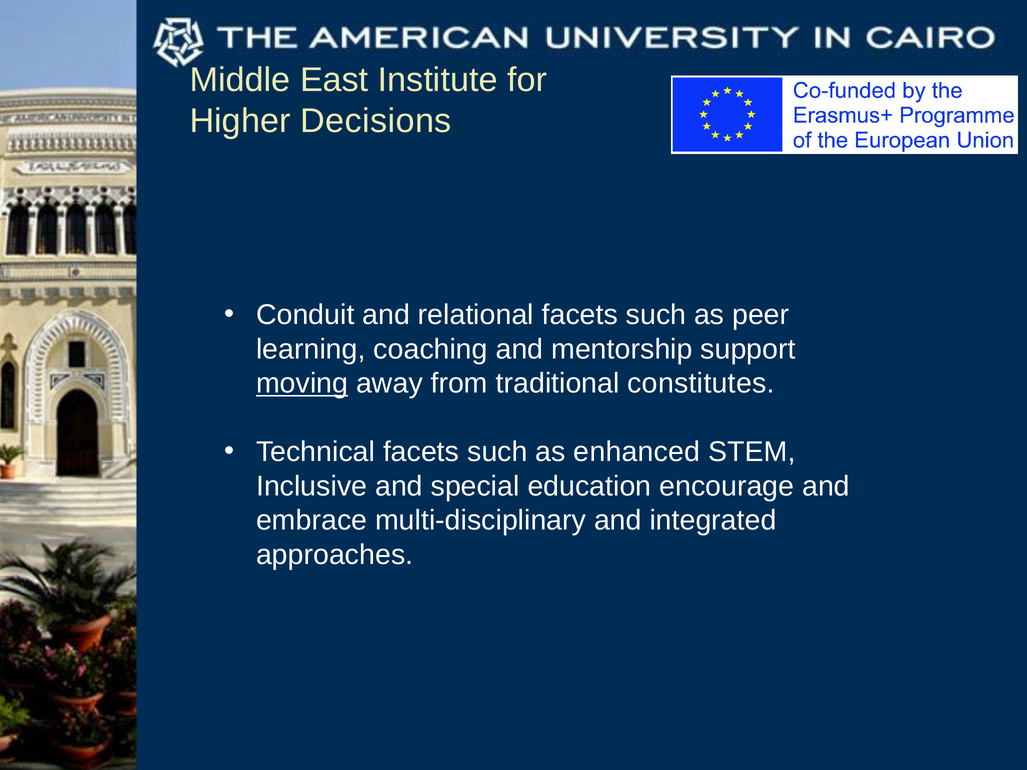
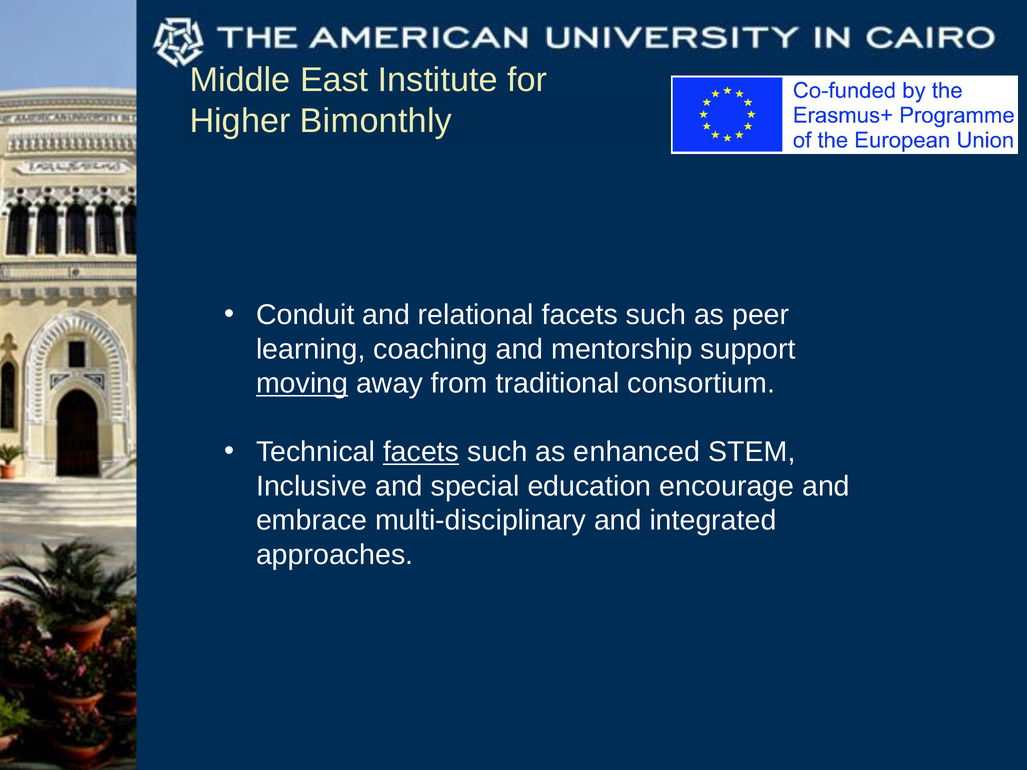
Decisions: Decisions -> Bimonthly (376, 121)
constitutes: constitutes -> consortium (701, 384)
facets underline: none -> present (421, 452)
